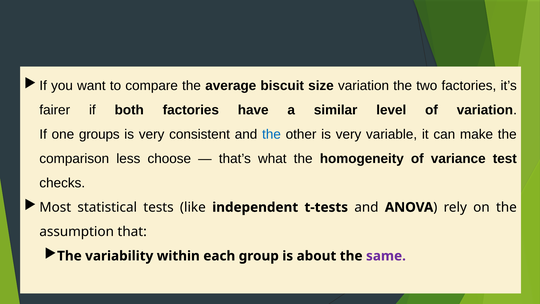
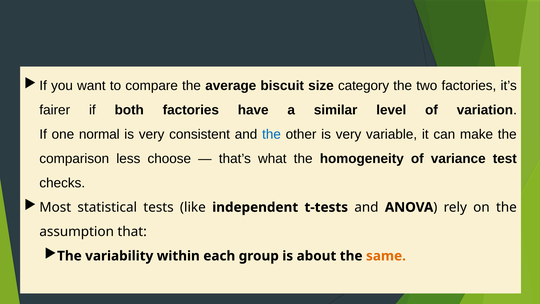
size variation: variation -> category (364, 86)
groups: groups -> normal (99, 134)
same colour: purple -> orange (386, 256)
